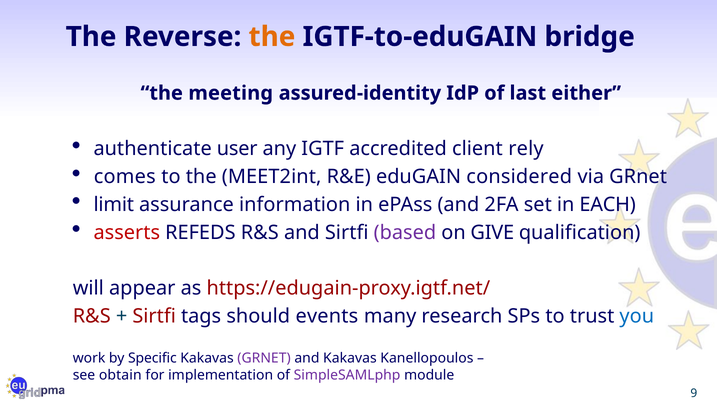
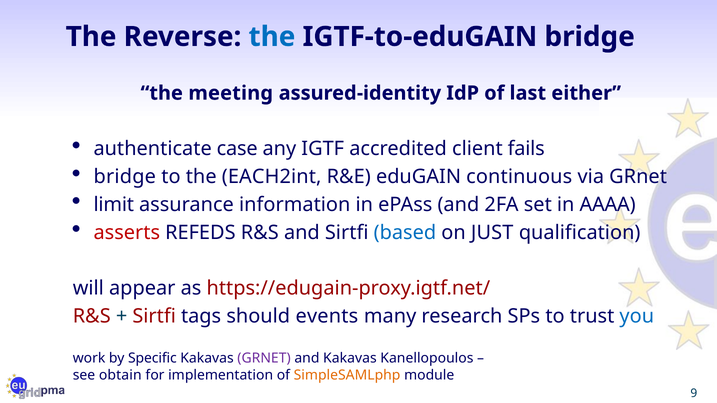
the colour: orange -> blue (272, 37)
user: user -> case (237, 149)
rely: rely -> fails (526, 149)
comes: comes -> bridge (125, 177)
MEET2int: MEET2int -> EACH2int (272, 177)
considered: considered -> continuous (519, 177)
EACH: EACH -> AAAA (608, 205)
based colour: purple -> blue (405, 233)
GIVE: GIVE -> JUST (492, 233)
SimpleSAMLphp colour: purple -> orange (347, 375)
